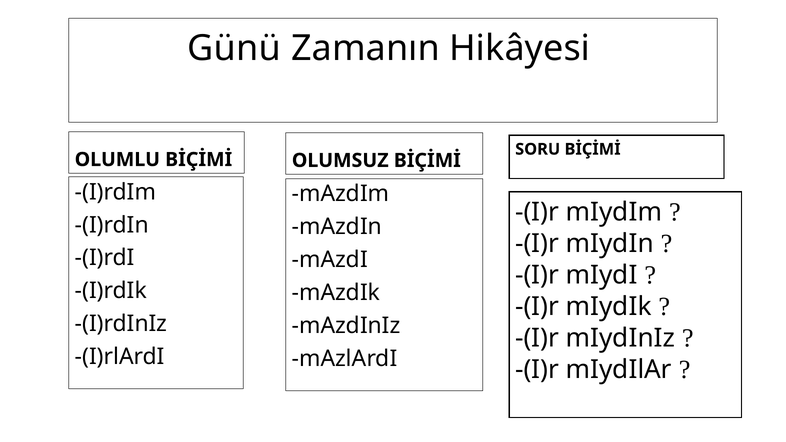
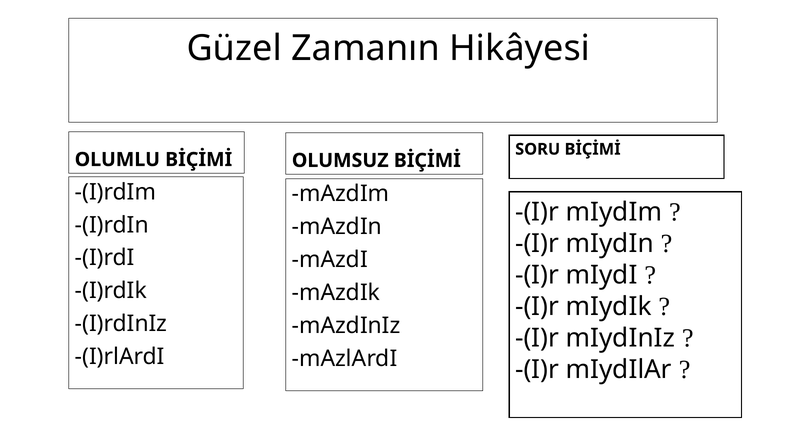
Günü: Günü -> Güzel (234, 48)
